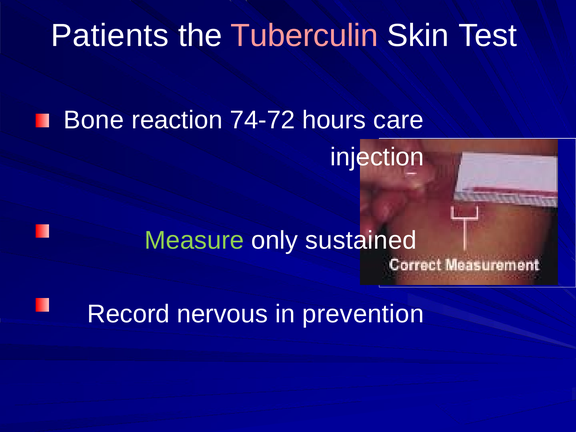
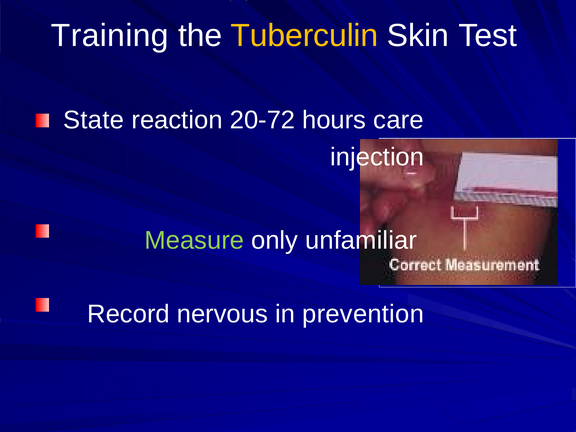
Patients: Patients -> Training (110, 36)
Tuberculin colour: pink -> yellow (304, 36)
Bone: Bone -> State (94, 120)
74-72: 74-72 -> 20-72 (263, 120)
sustained: sustained -> unfamiliar (361, 240)
